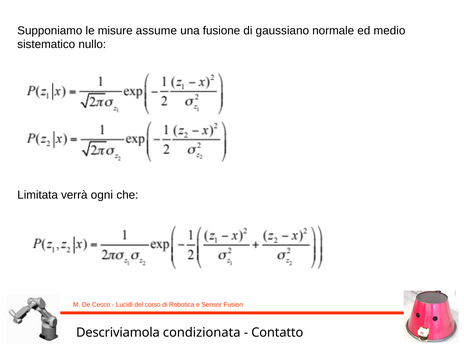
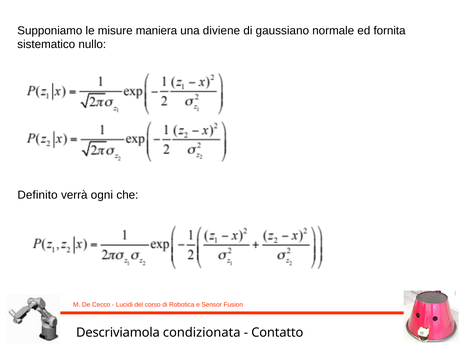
assume: assume -> maniera (156, 31)
fusione: fusione -> diviene (221, 31)
medio: medio -> fornita (390, 31)
Limitata: Limitata -> Definito (38, 195)
